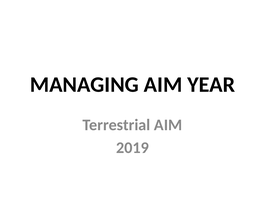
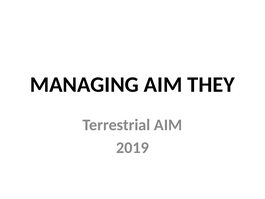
YEAR: YEAR -> THEY (211, 85)
